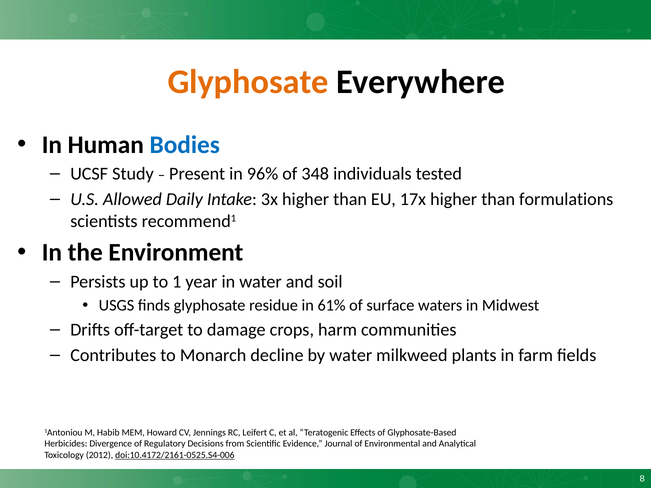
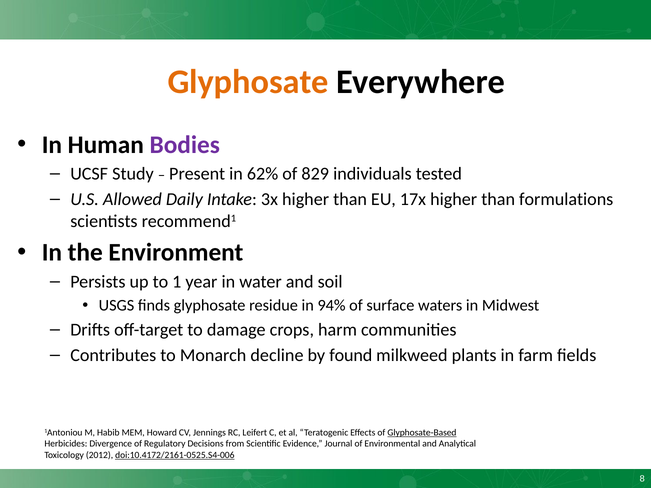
Bodies colour: blue -> purple (185, 145)
96%: 96% -> 62% (263, 174)
348: 348 -> 829 (315, 174)
61%: 61% -> 94% (332, 306)
by water: water -> found (351, 355)
Glyphosate-Based underline: none -> present (422, 433)
